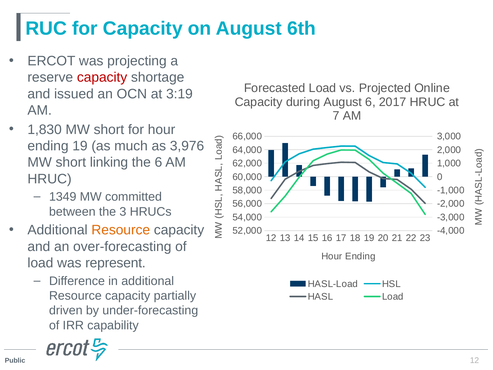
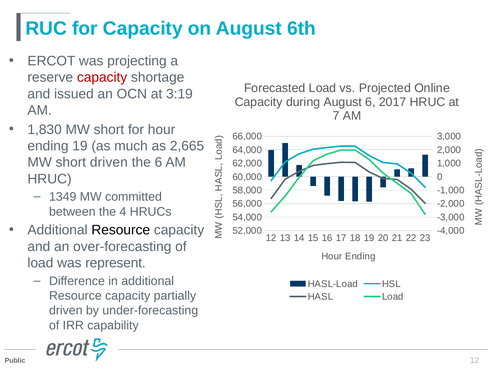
3,976: 3,976 -> 2,665 (187, 146)
short linking: linking -> driven (109, 162)
3: 3 -> 4 (123, 211)
Resource colour: orange -> black (121, 230)
